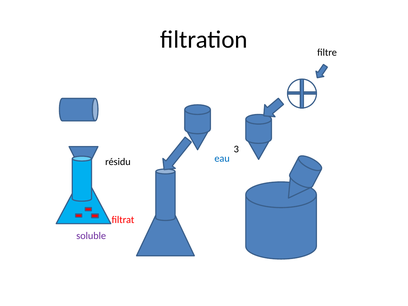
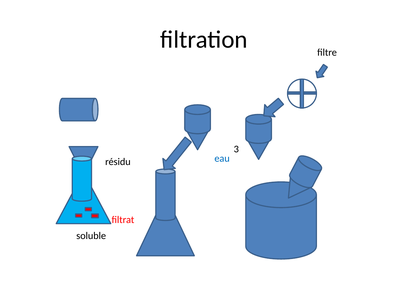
soluble colour: purple -> black (91, 236)
